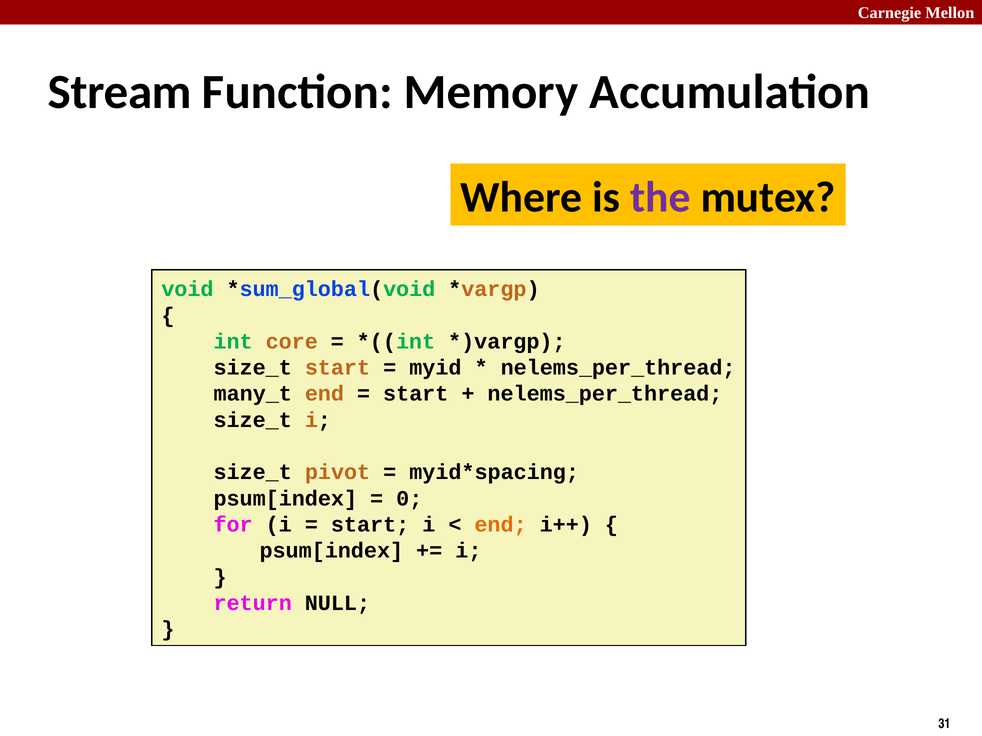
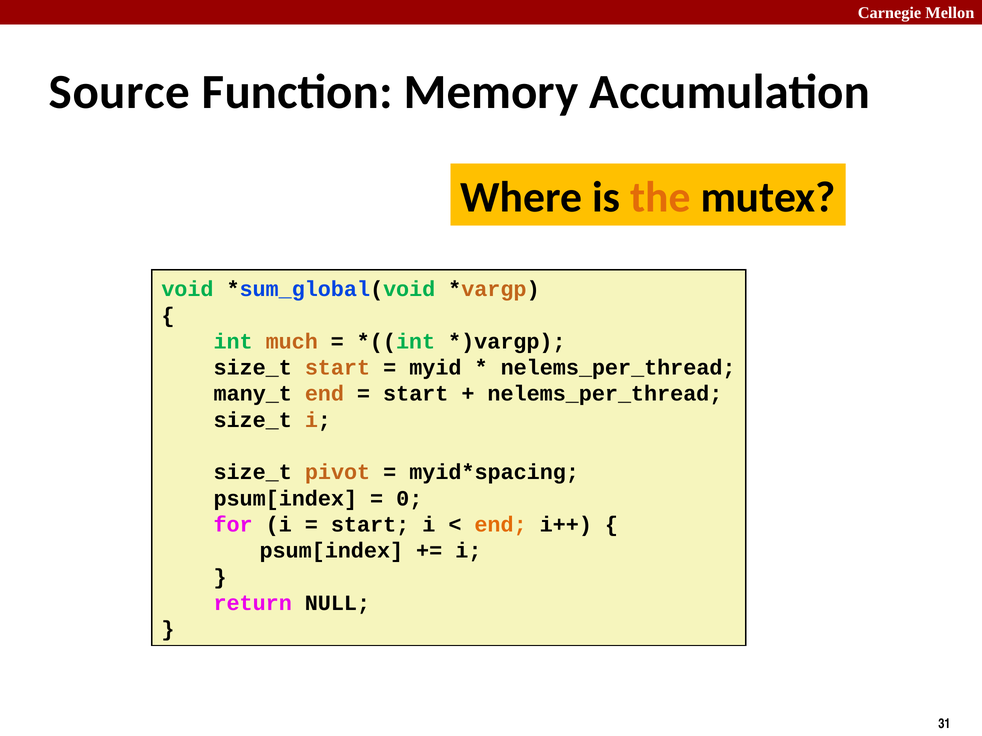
Stream: Stream -> Source (119, 92)
the colour: purple -> orange (660, 198)
core: core -> much (292, 342)
